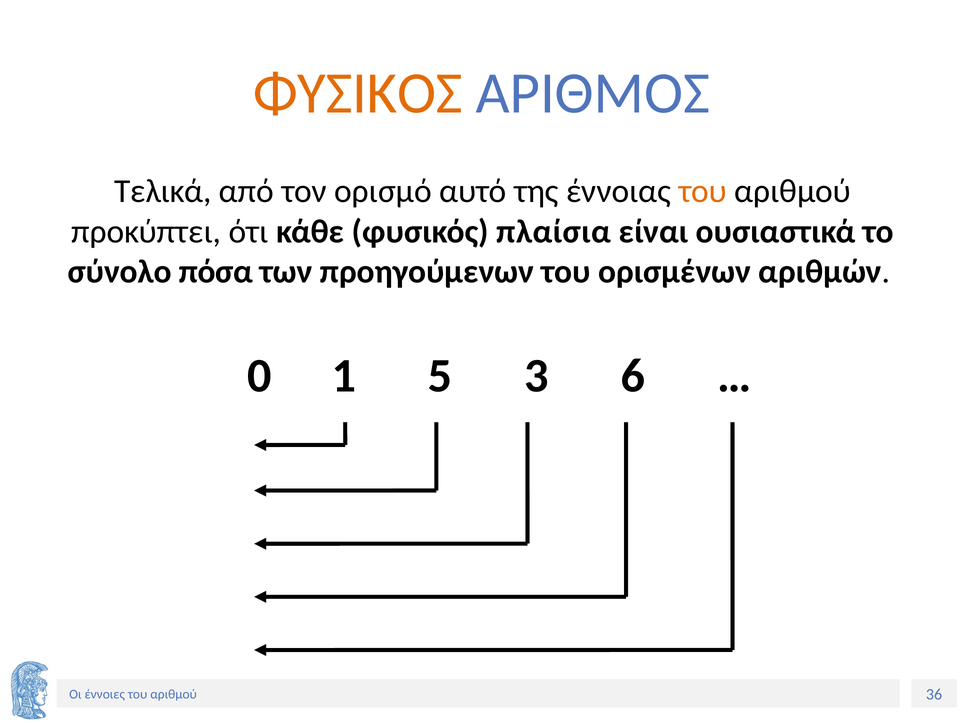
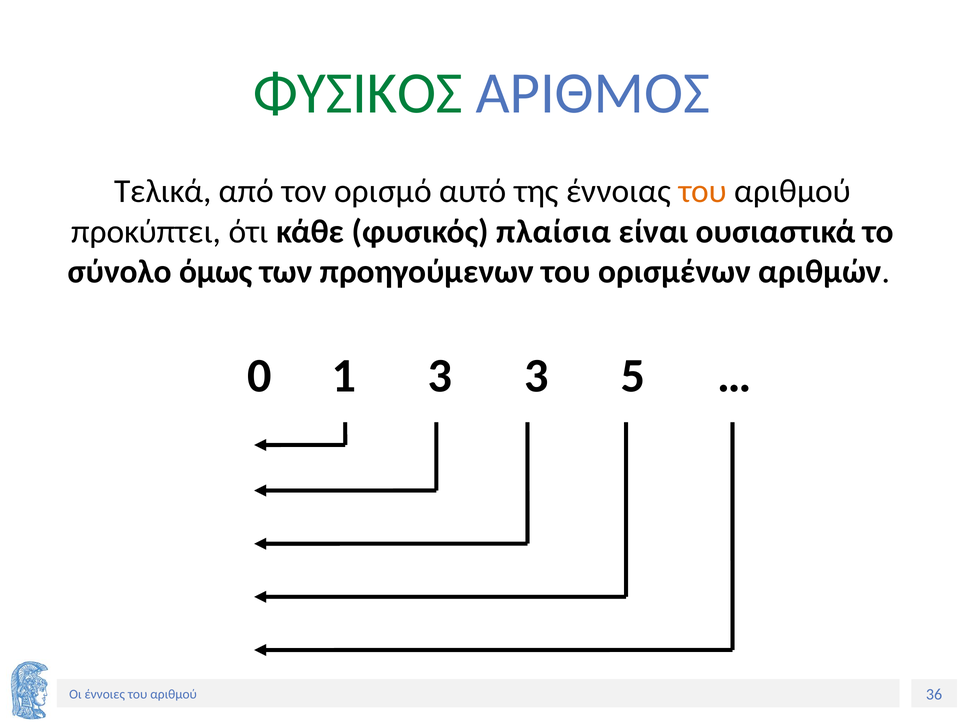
ΦΥΣΙΚΟΣ colour: orange -> green (358, 93)
πόσα: πόσα -> όμως (216, 272)
1 5: 5 -> 3 (440, 376)
6: 6 -> 5 (633, 376)
